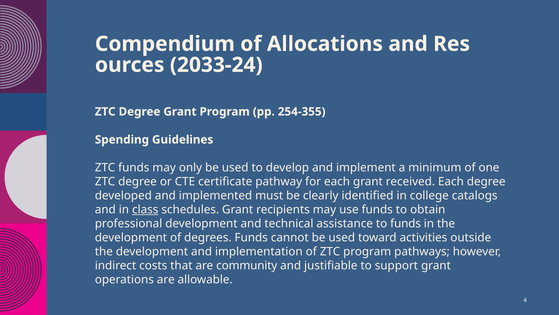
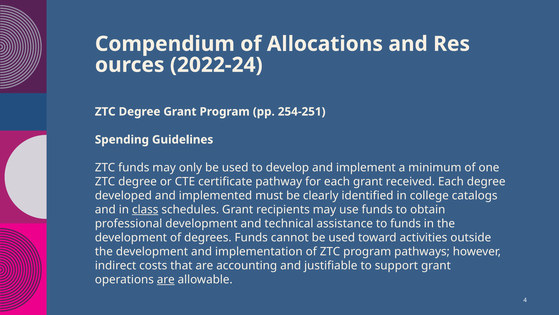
2033-24: 2033-24 -> 2022-24 (216, 65)
254-355: 254-355 -> 254-251 (302, 111)
community: community -> accounting (247, 265)
are underline: none -> present (166, 279)
